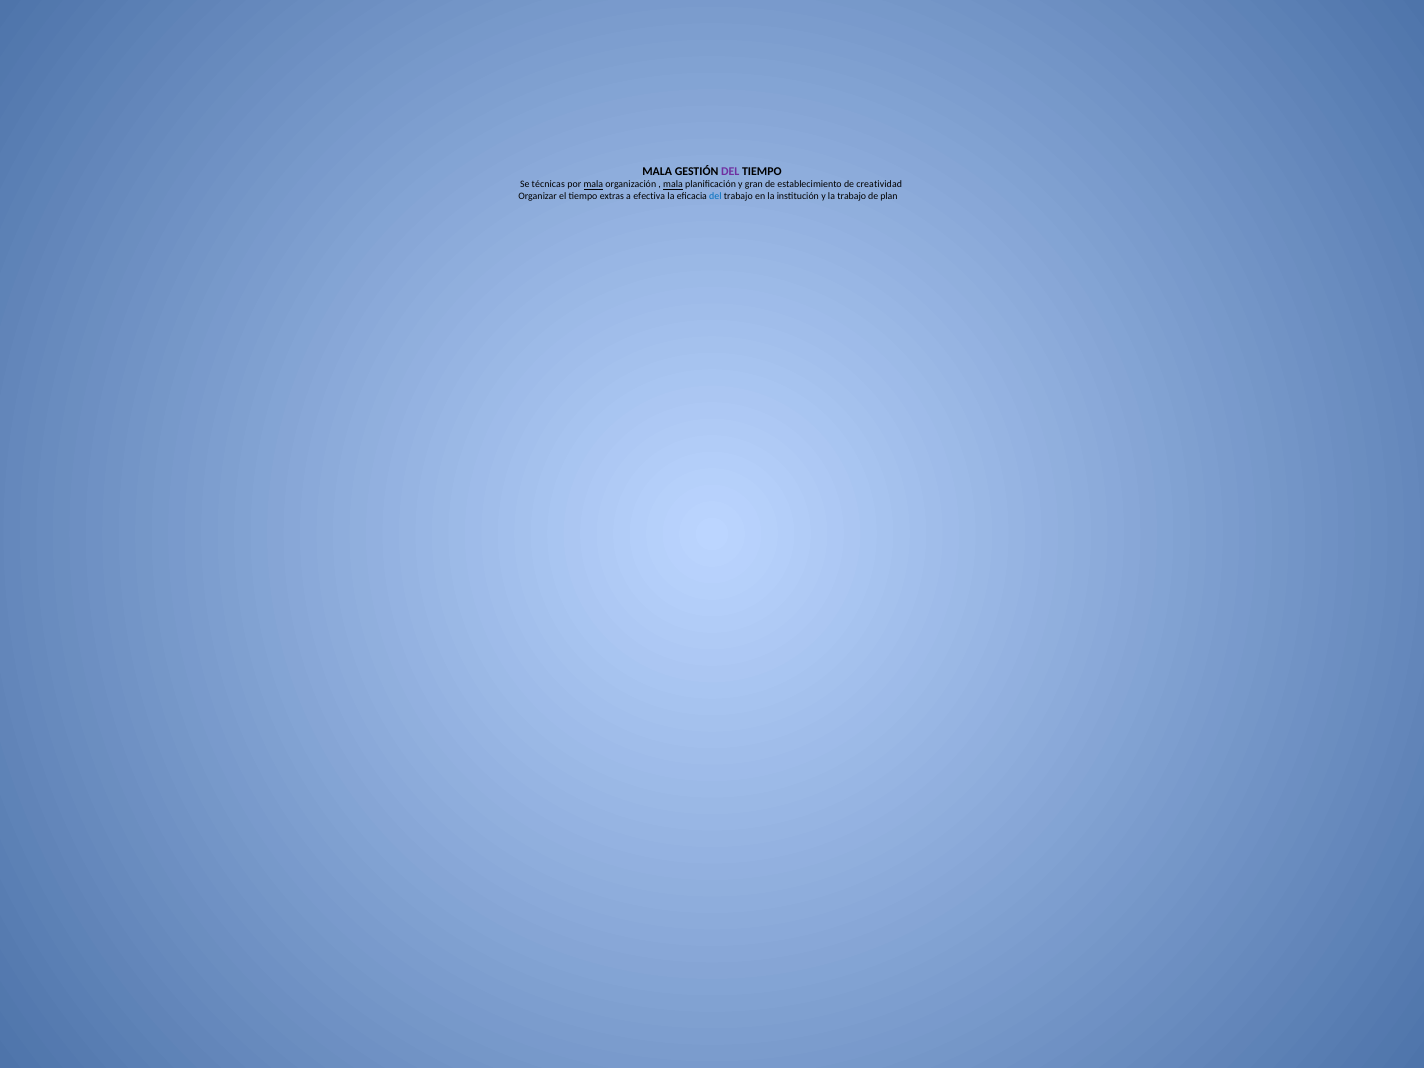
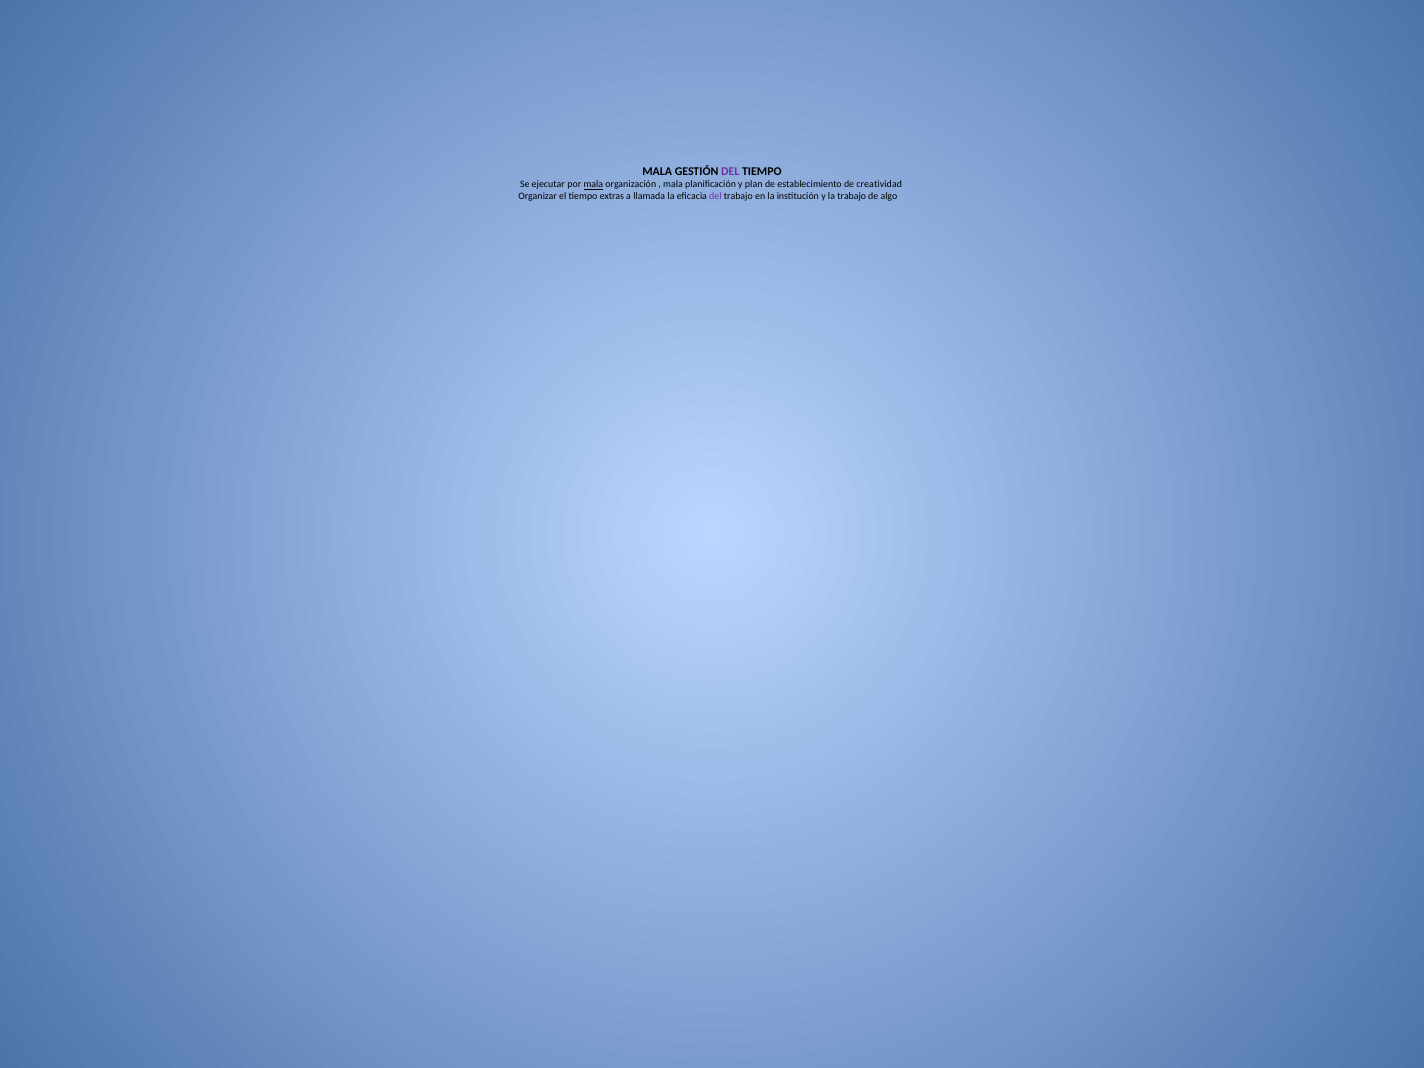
técnicas: técnicas -> ejecutar (548, 185)
mala underline: present -> none (673, 185)
gran: gran -> plan (754, 185)
efectiva: efectiva -> llamada (649, 196)
del colour: blue -> purple (715, 196)
plan: plan -> algo (889, 196)
